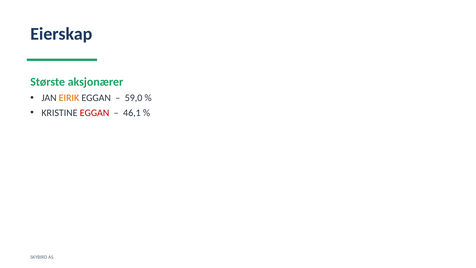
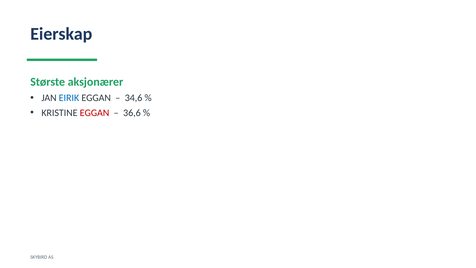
EIRIK colour: orange -> blue (69, 98)
59,0: 59,0 -> 34,6 (134, 98)
46,1: 46,1 -> 36,6 (132, 113)
